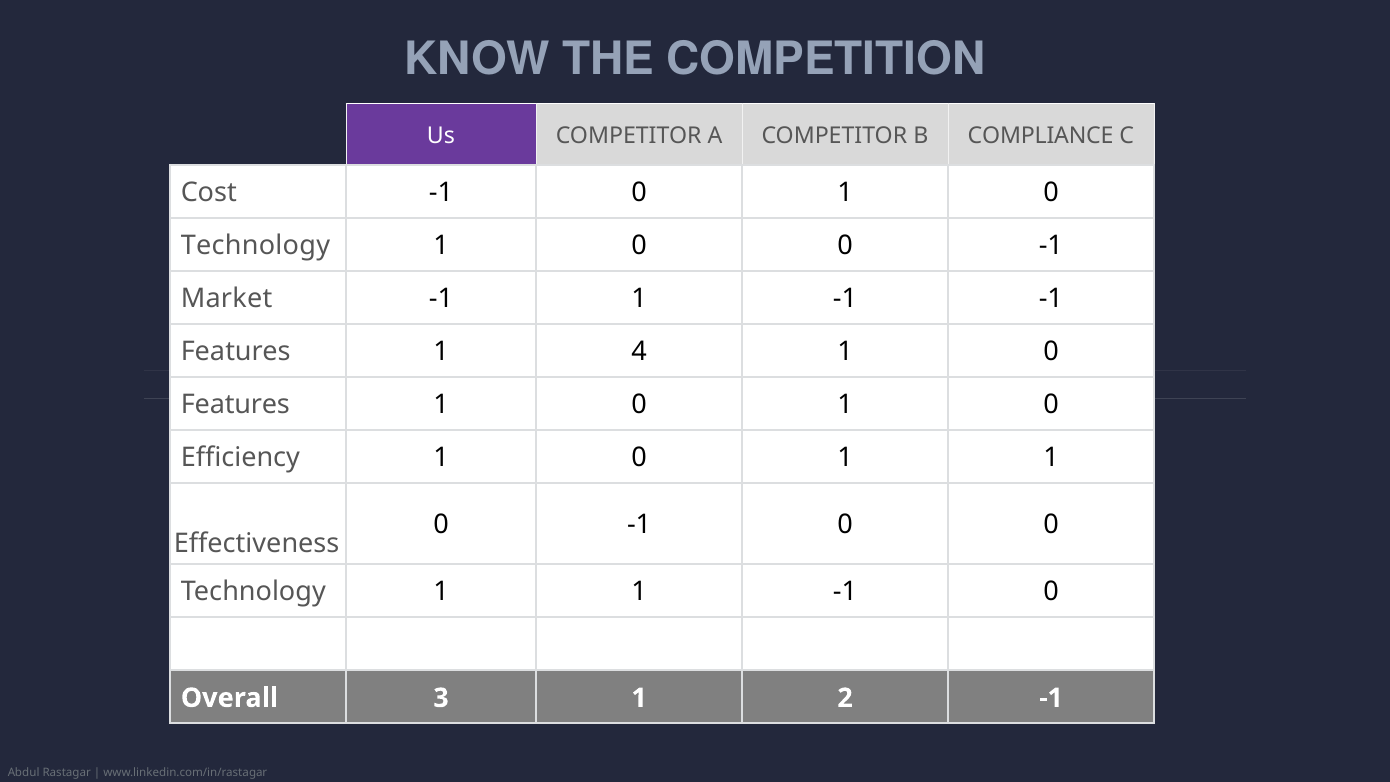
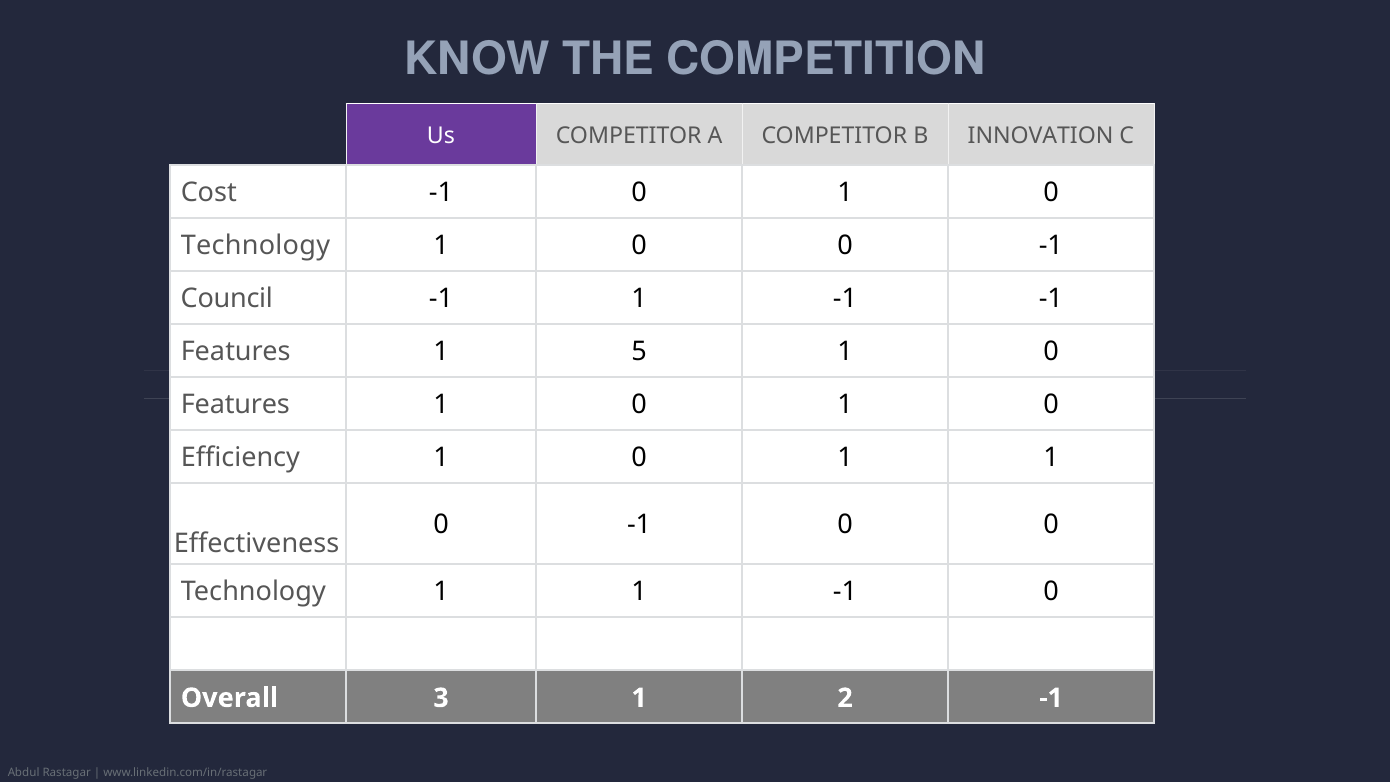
COMPLIANCE: COMPLIANCE -> INNOVATION (1041, 136)
Market: Market -> Council (227, 299)
4: 4 -> 5 (639, 352)
